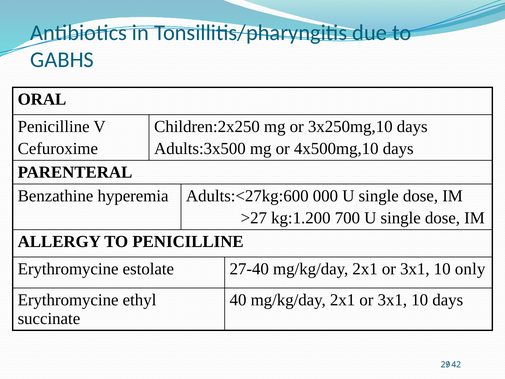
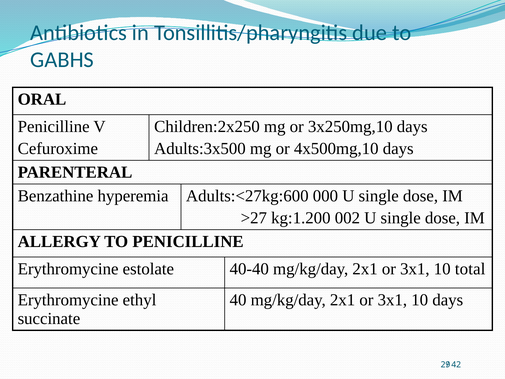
700: 700 -> 002 (347, 218)
27-40: 27-40 -> 40-40 (249, 269)
only: only -> total (470, 269)
